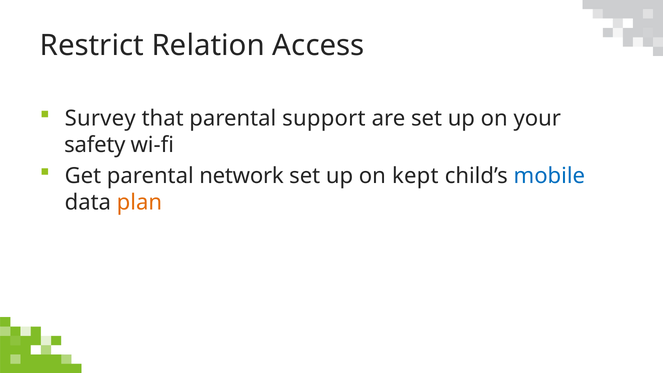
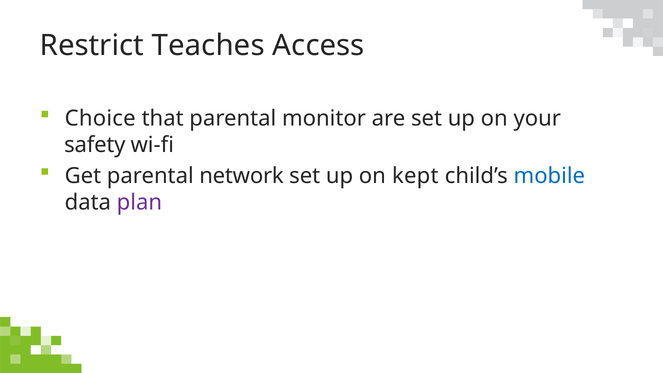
Relation: Relation -> Teaches (208, 46)
Survey: Survey -> Choice (100, 118)
support: support -> monitor (324, 118)
plan colour: orange -> purple (139, 202)
